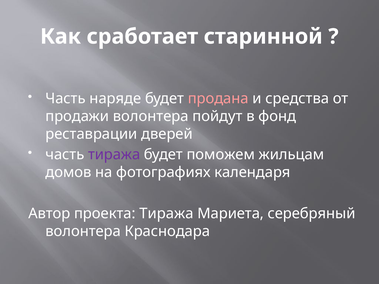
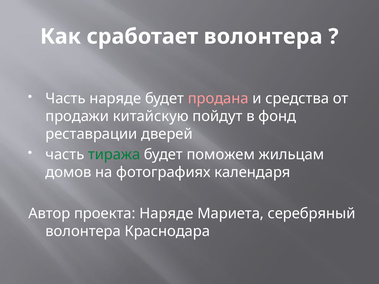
сработает старинной: старинной -> волонтера (263, 37)
продажи волонтера: волонтера -> китайскую (151, 116)
тиража colour: purple -> green (114, 155)
проекта Тиража: Тиража -> Наряде (166, 214)
